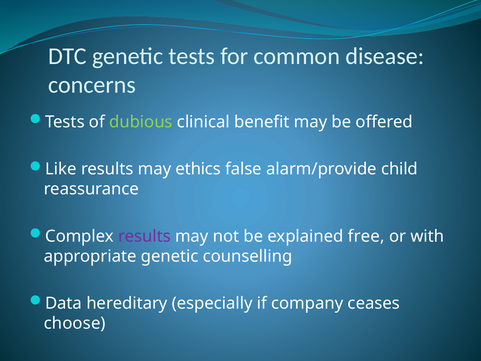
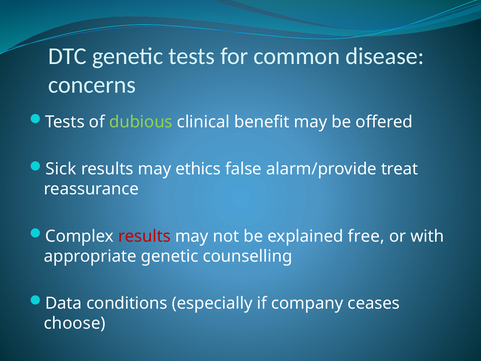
Like: Like -> Sick (61, 169)
child: child -> treat (400, 169)
results colour: purple -> red (144, 236)
hereditary: hereditary -> conditions (127, 303)
